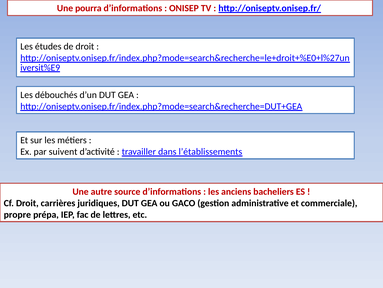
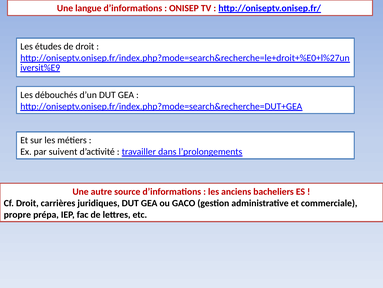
pourra: pourra -> langue (88, 8)
l’établissements: l’établissements -> l’prolongements (210, 151)
